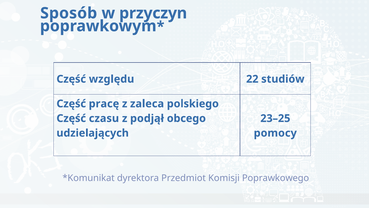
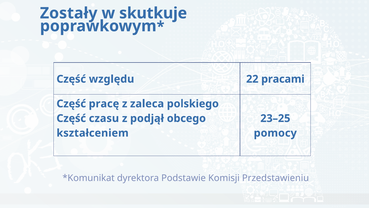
Sposób: Sposób -> Zostały (69, 13)
przyczyn: przyczyn -> skutkuje (153, 13)
studiów: studiów -> pracami (283, 79)
udzielających: udzielających -> kształceniem (93, 133)
Przedmiot: Przedmiot -> Podstawie (184, 178)
Poprawkowego: Poprawkowego -> Przedstawieniu (276, 178)
